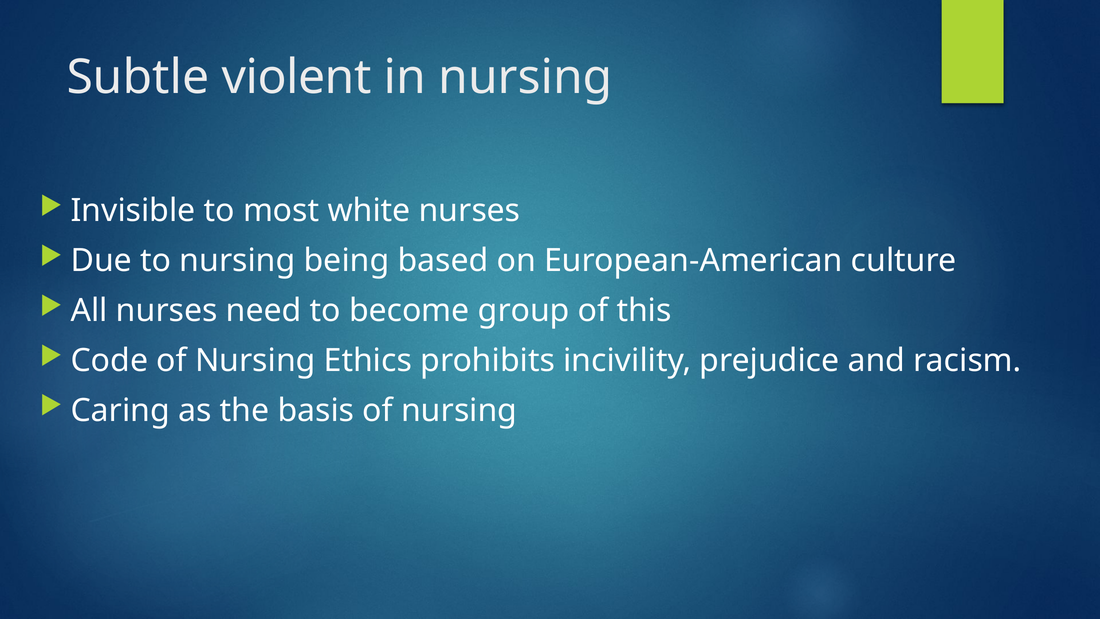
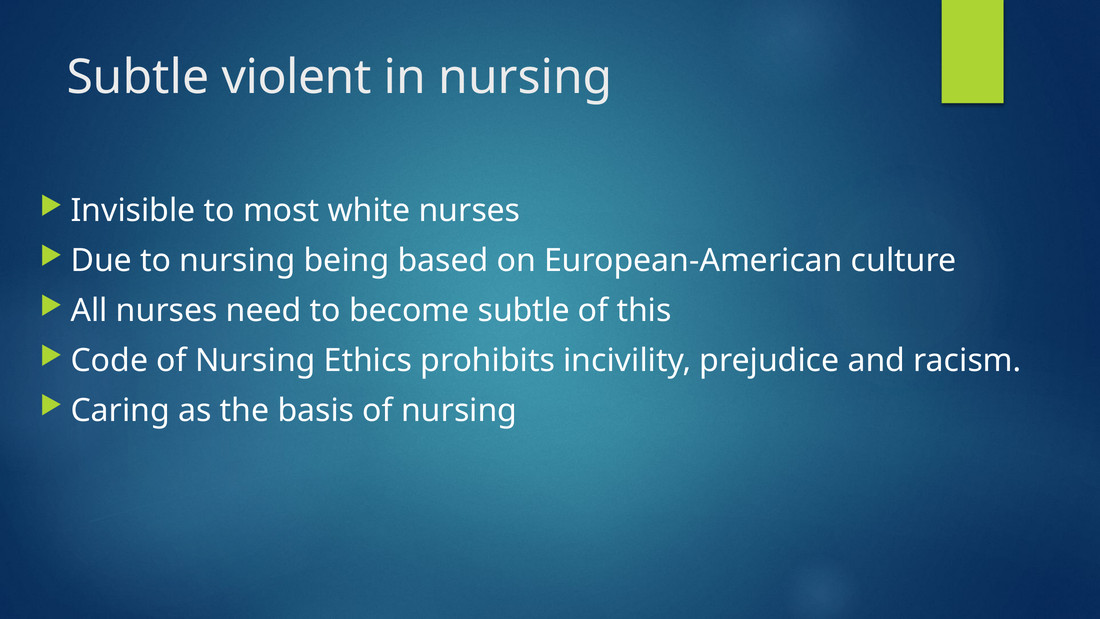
become group: group -> subtle (524, 311)
